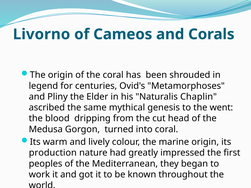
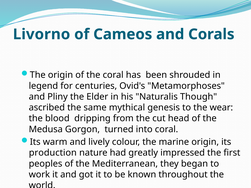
Chaplin: Chaplin -> Though (199, 97)
went: went -> wear (221, 108)
